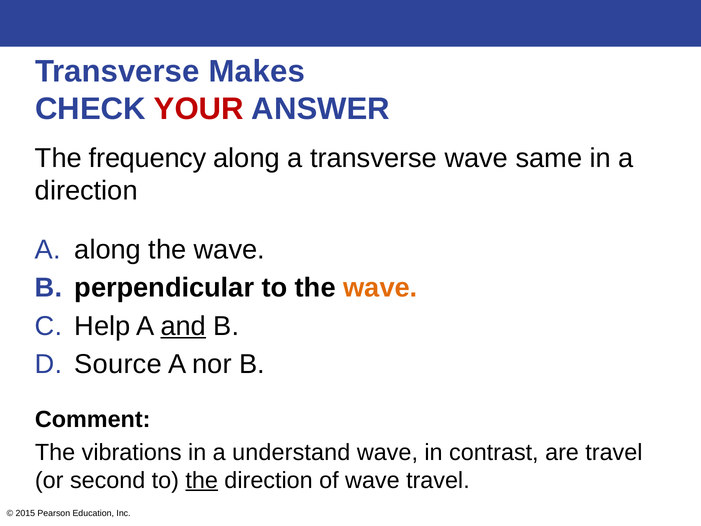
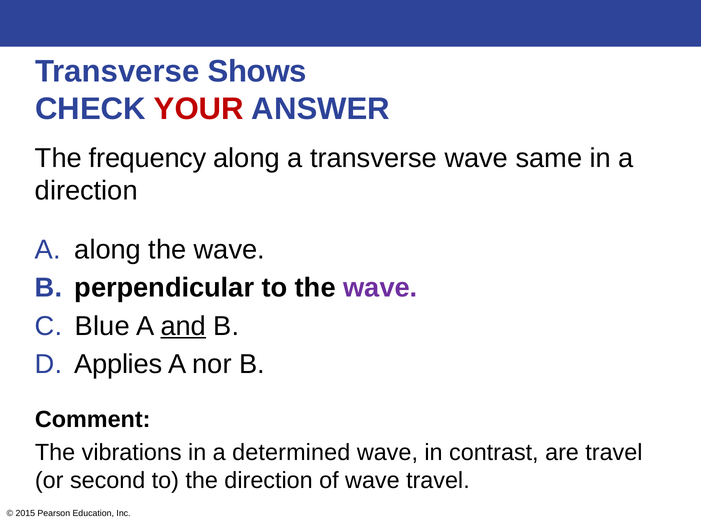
Makes: Makes -> Shows (257, 72)
wave colour: orange -> purple (380, 288)
Help: Help -> Blue (102, 326)
Source: Source -> Applies (118, 364)
understand: understand -> determined (291, 452)
the underline: present -> none (202, 480)
